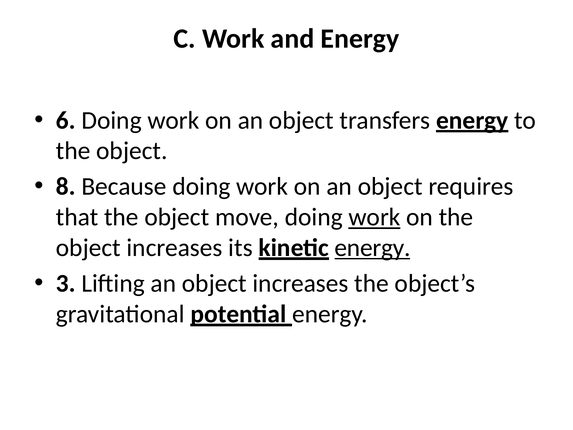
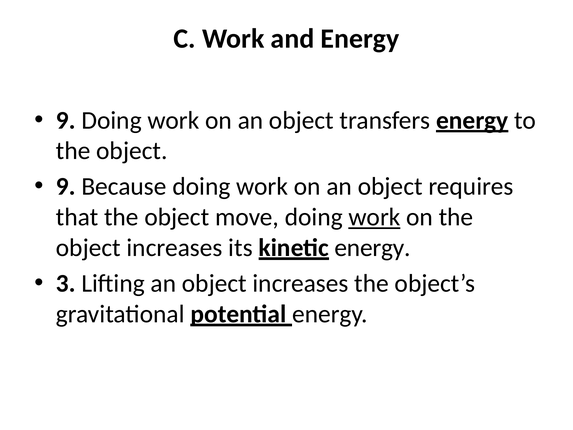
6: 6 -> 9 (66, 120)
8: 8 -> 9 (66, 186)
energy underline: present -> none (373, 248)
